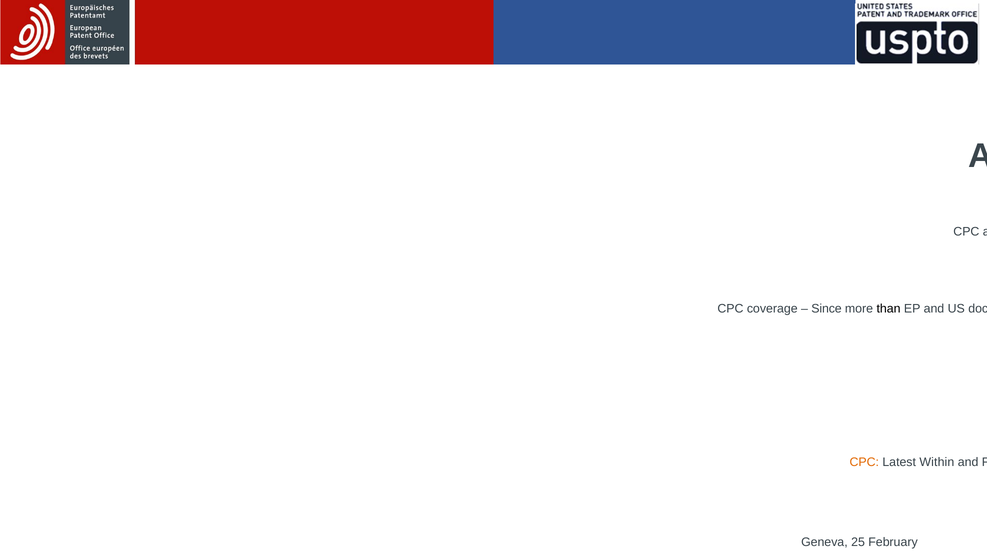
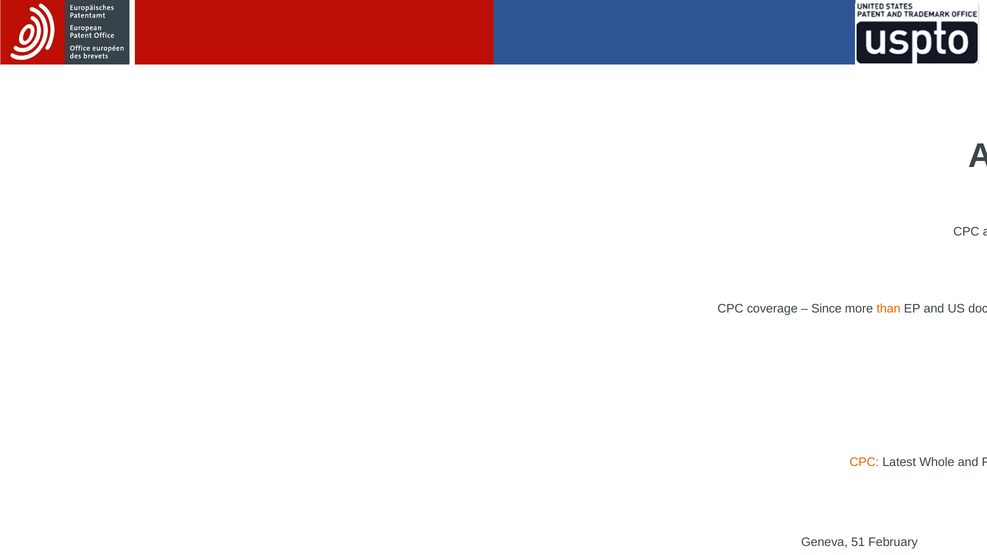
than colour: black -> orange (889, 309)
Within: Within -> Whole (937, 462)
25: 25 -> 51 (858, 543)
